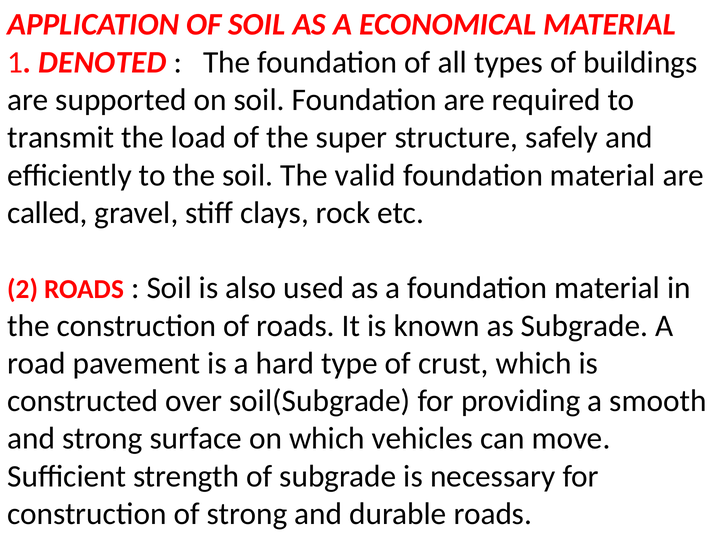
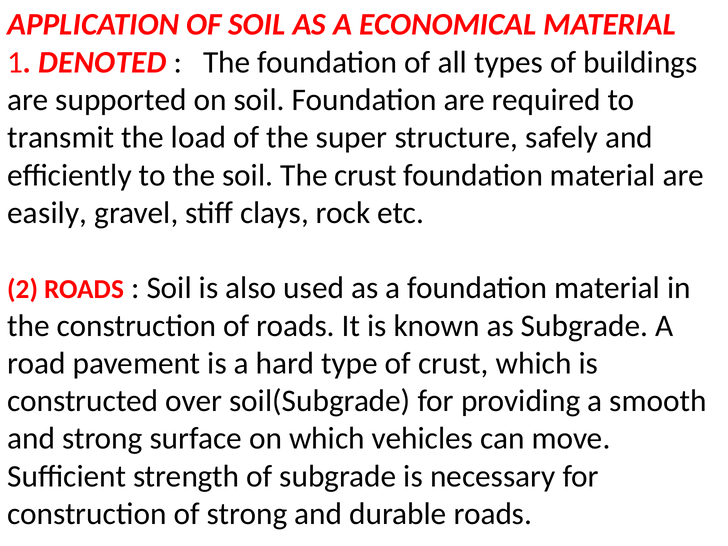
The valid: valid -> crust (366, 175)
called: called -> easily (47, 213)
